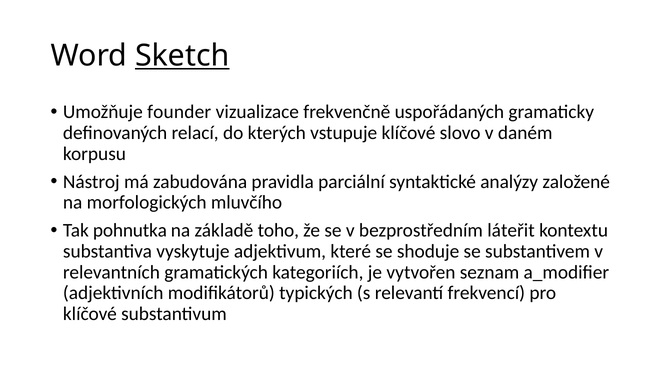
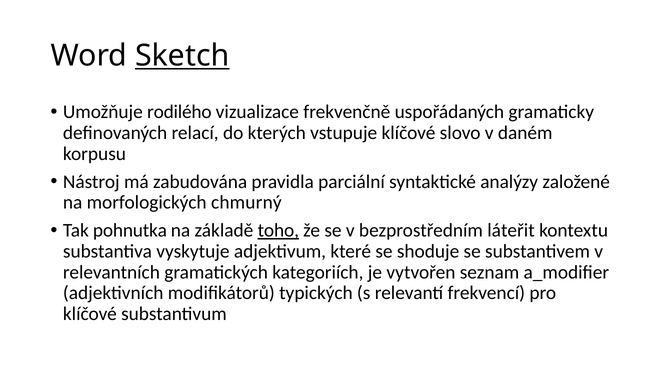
founder: founder -> rodilého (179, 112)
mluvčího: mluvčího -> chmurný (246, 203)
toho underline: none -> present (278, 230)
